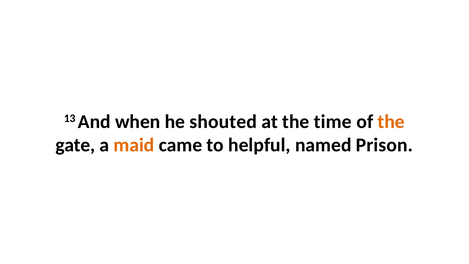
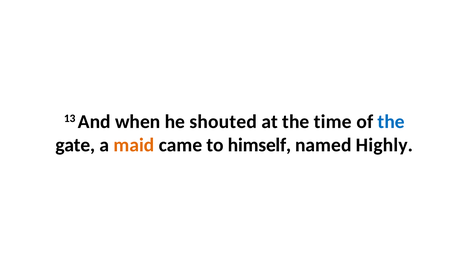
the colour: orange -> blue (391, 122)
helpful: helpful -> himself (260, 145)
Prison: Prison -> Highly (384, 145)
